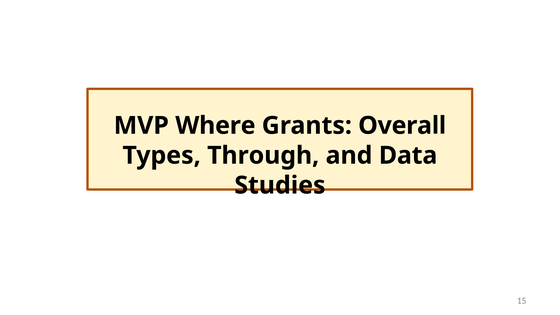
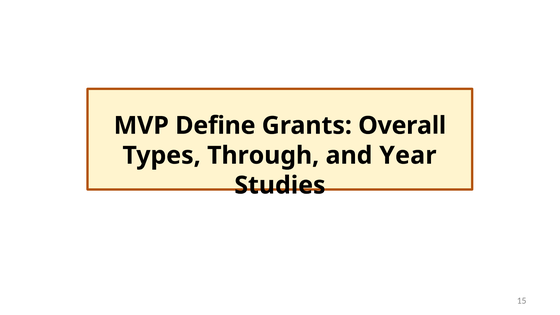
Where: Where -> Define (215, 126)
Data: Data -> Year (408, 155)
